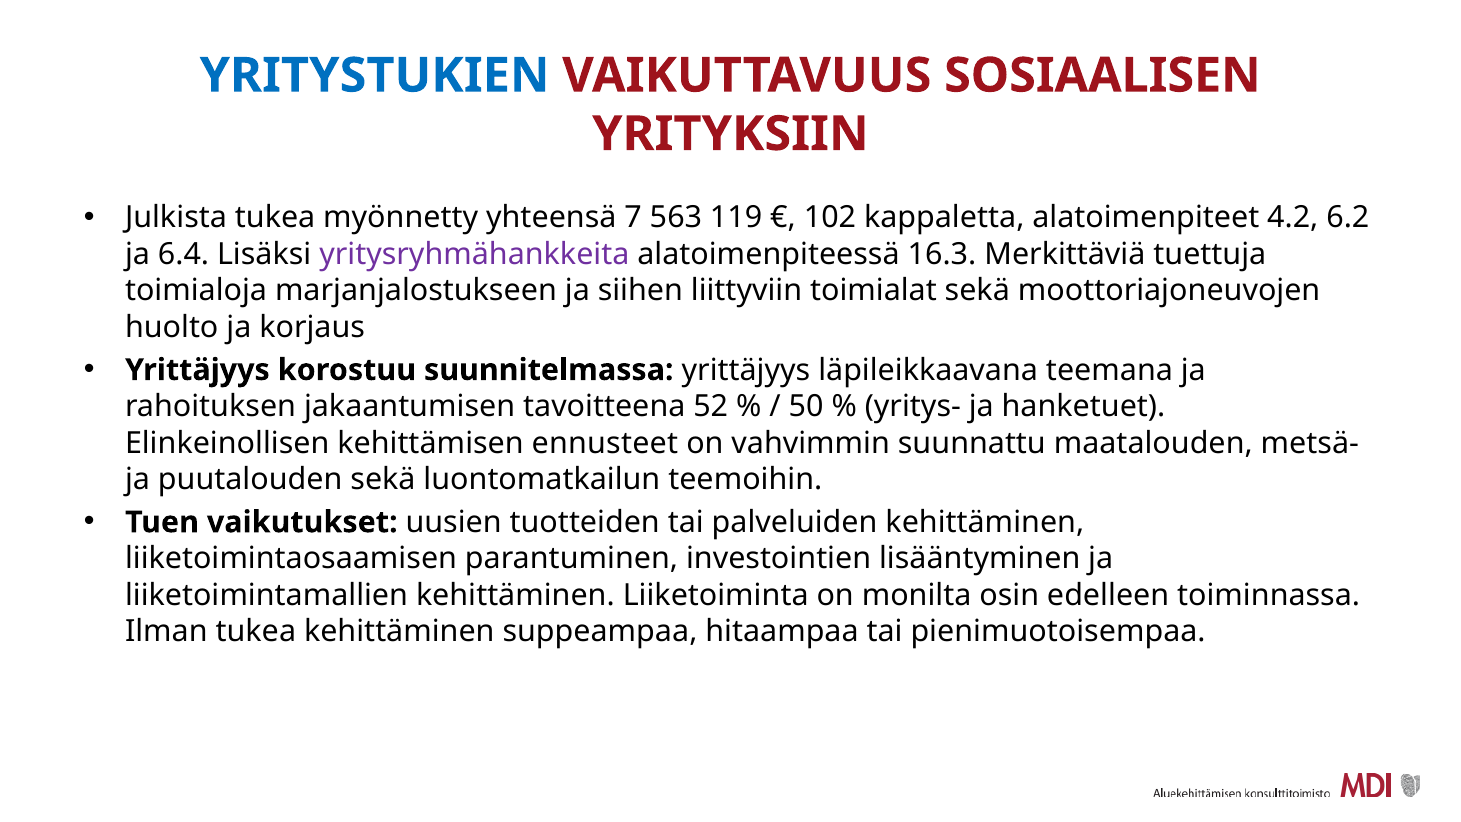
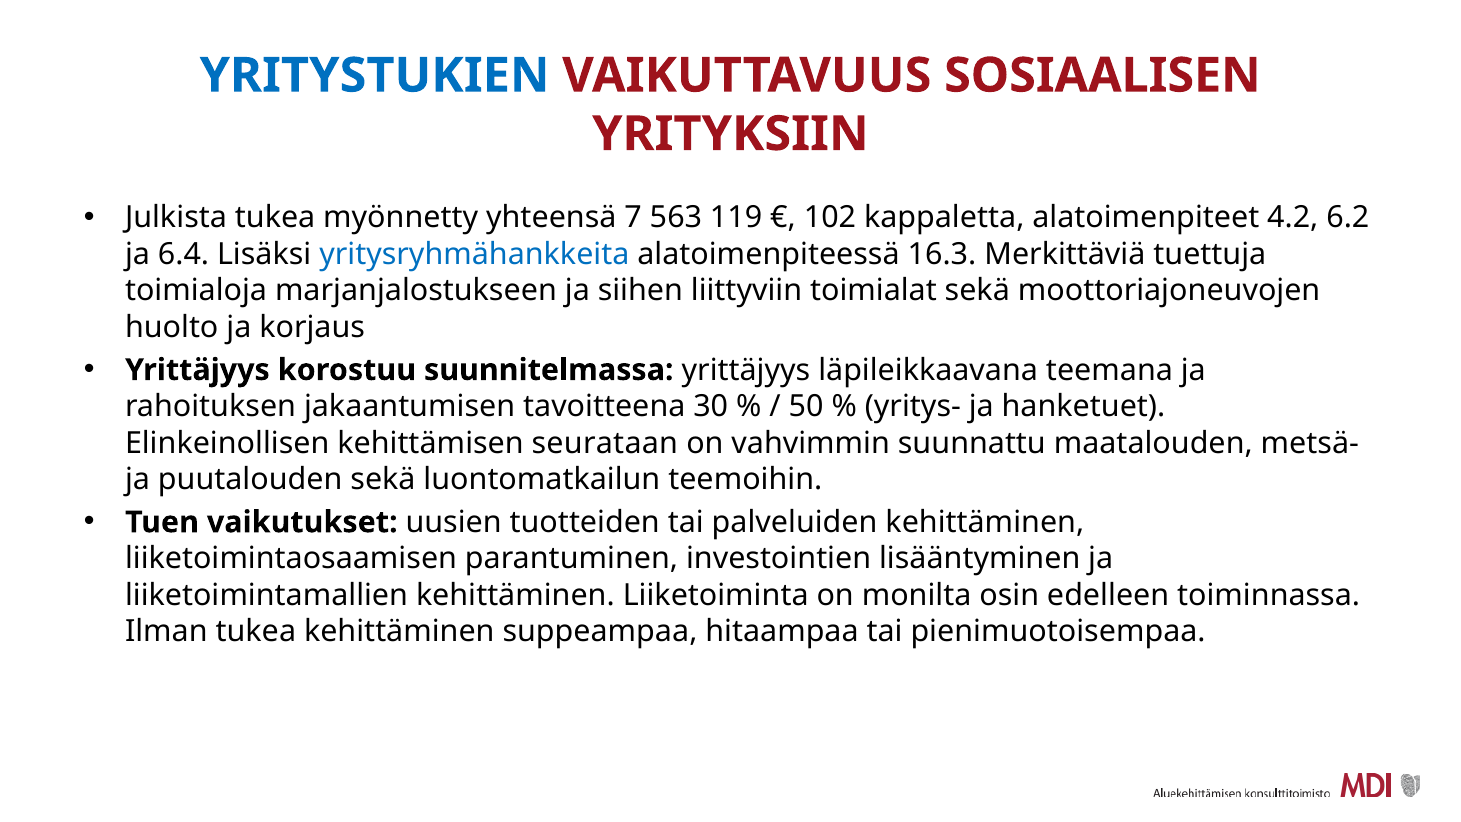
yritysryhmähankkeita colour: purple -> blue (474, 254)
52: 52 -> 30 (711, 406)
ennusteet: ennusteet -> seurataan (605, 443)
